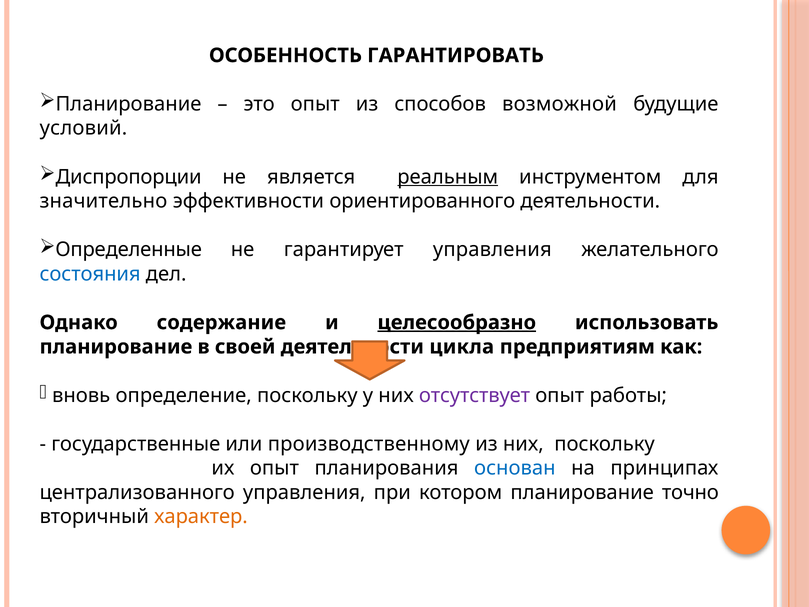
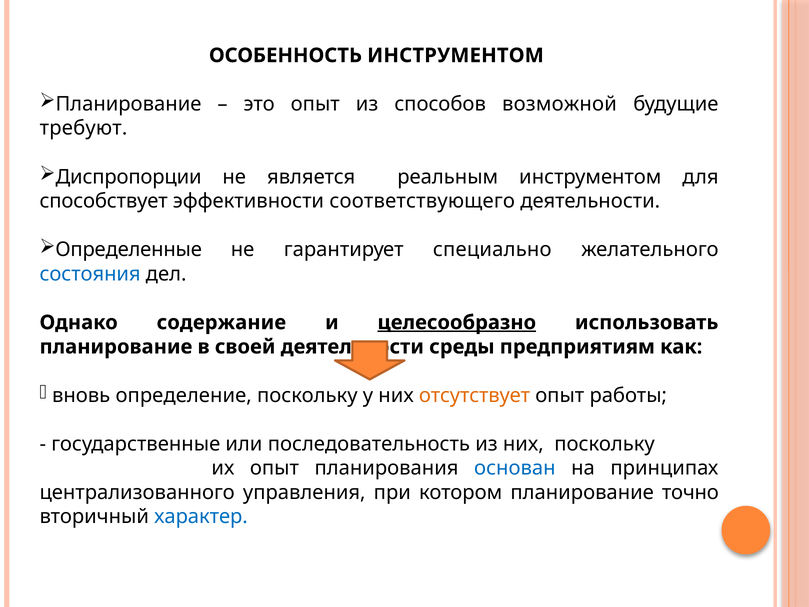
ОСОБЕННОСТЬ ГАРАНТИРОВАТЬ: ГАРАНТИРОВАТЬ -> ИНСТРУМЕНТОМ (455, 55)
условий: условий -> требуют (83, 128)
реальным underline: present -> none (448, 177)
значительно: значительно -> способствует (104, 201)
ориентированного: ориентированного -> соответствующего (422, 201)
гарантирует управления: управления -> специально (492, 250)
цикла: цикла -> среды (462, 347)
отсутствует colour: purple -> orange (475, 395)
производственному: производственному -> последовательность (369, 444)
характер colour: orange -> blue (201, 517)
